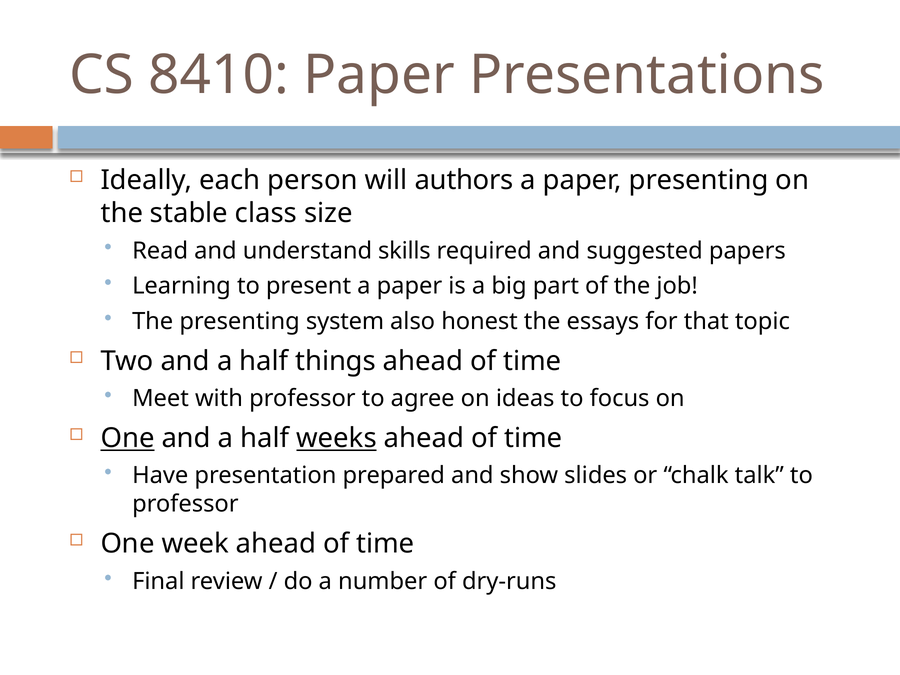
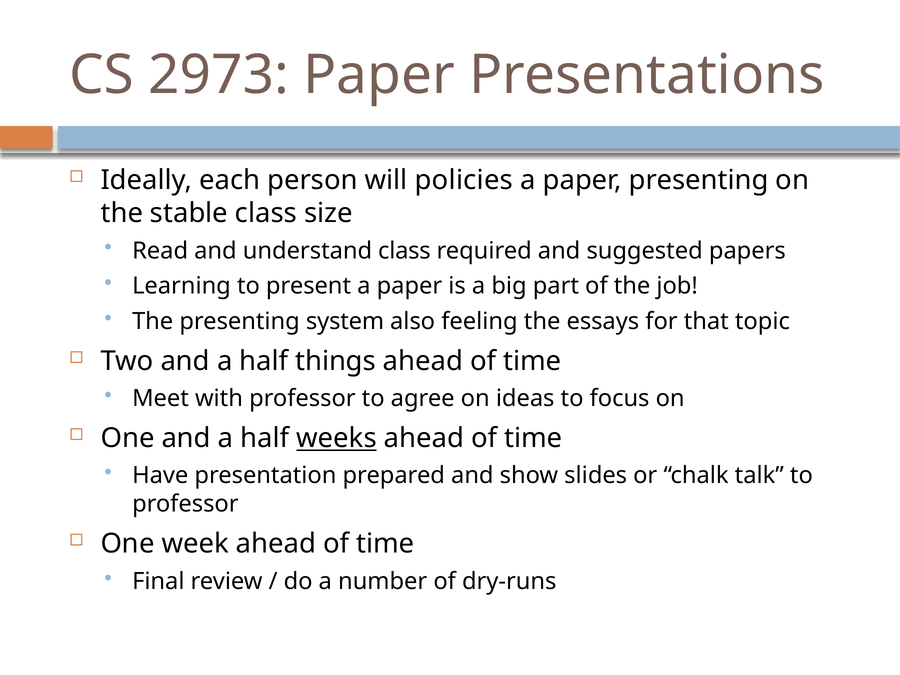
8410: 8410 -> 2973 (219, 75)
authors: authors -> policies (464, 180)
understand skills: skills -> class (404, 251)
honest: honest -> feeling (479, 321)
One underline: present -> none (128, 438)
